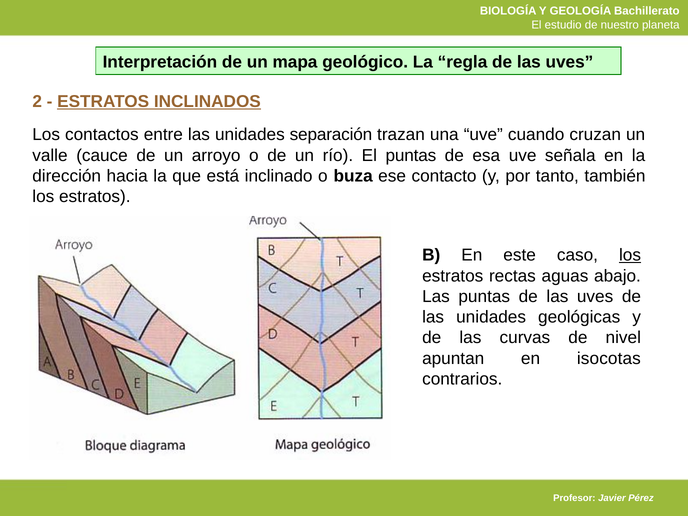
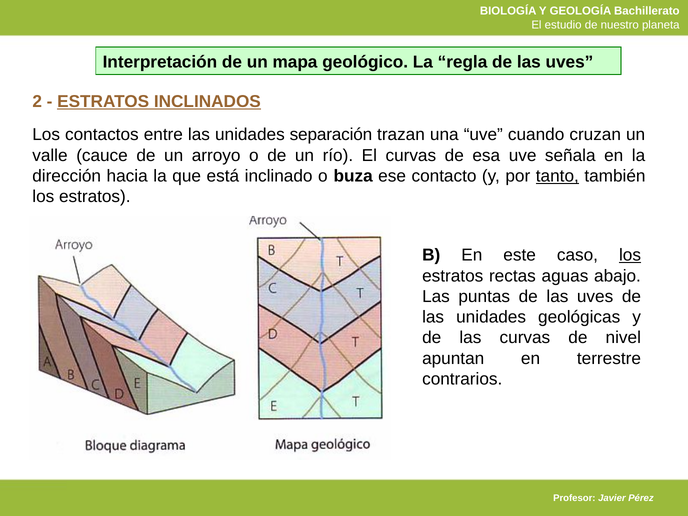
El puntas: puntas -> curvas (411, 155)
tanto underline: none -> present (557, 176)
isocotas: isocotas -> terrestre (609, 358)
